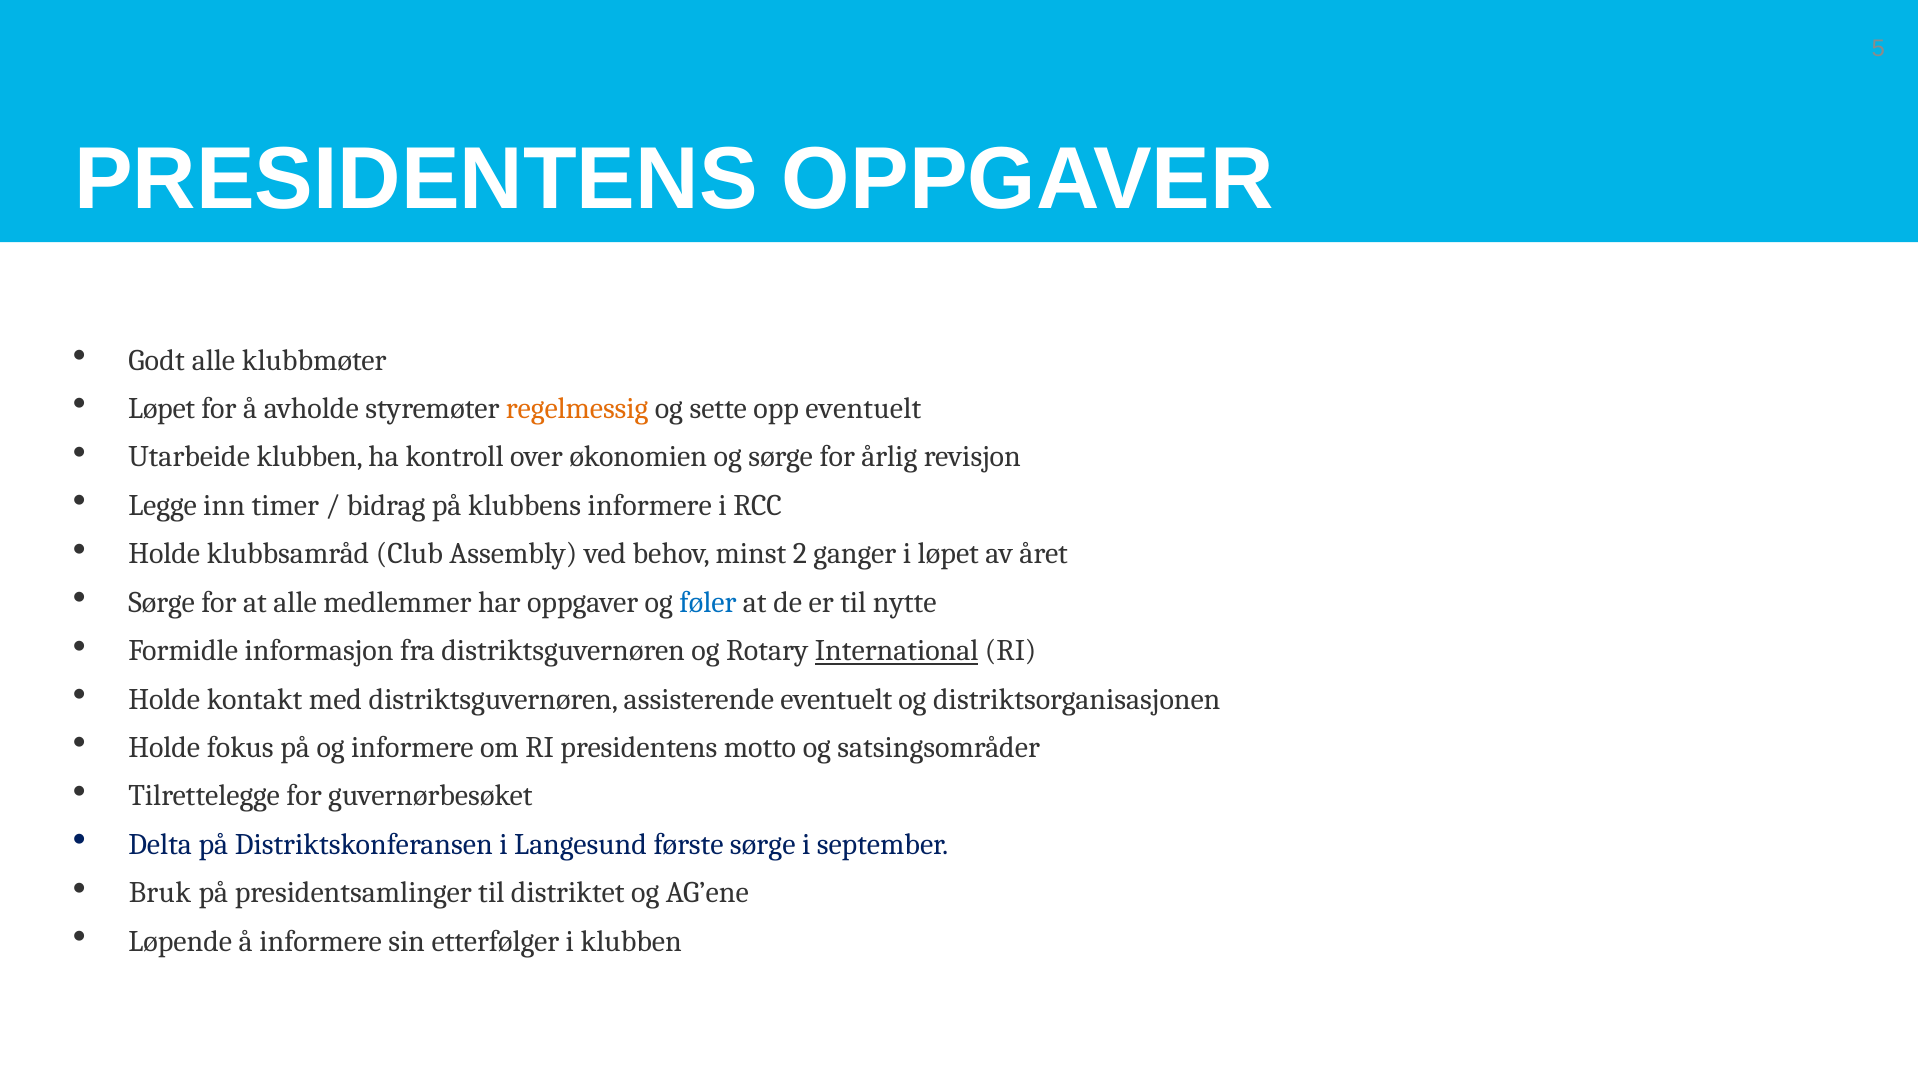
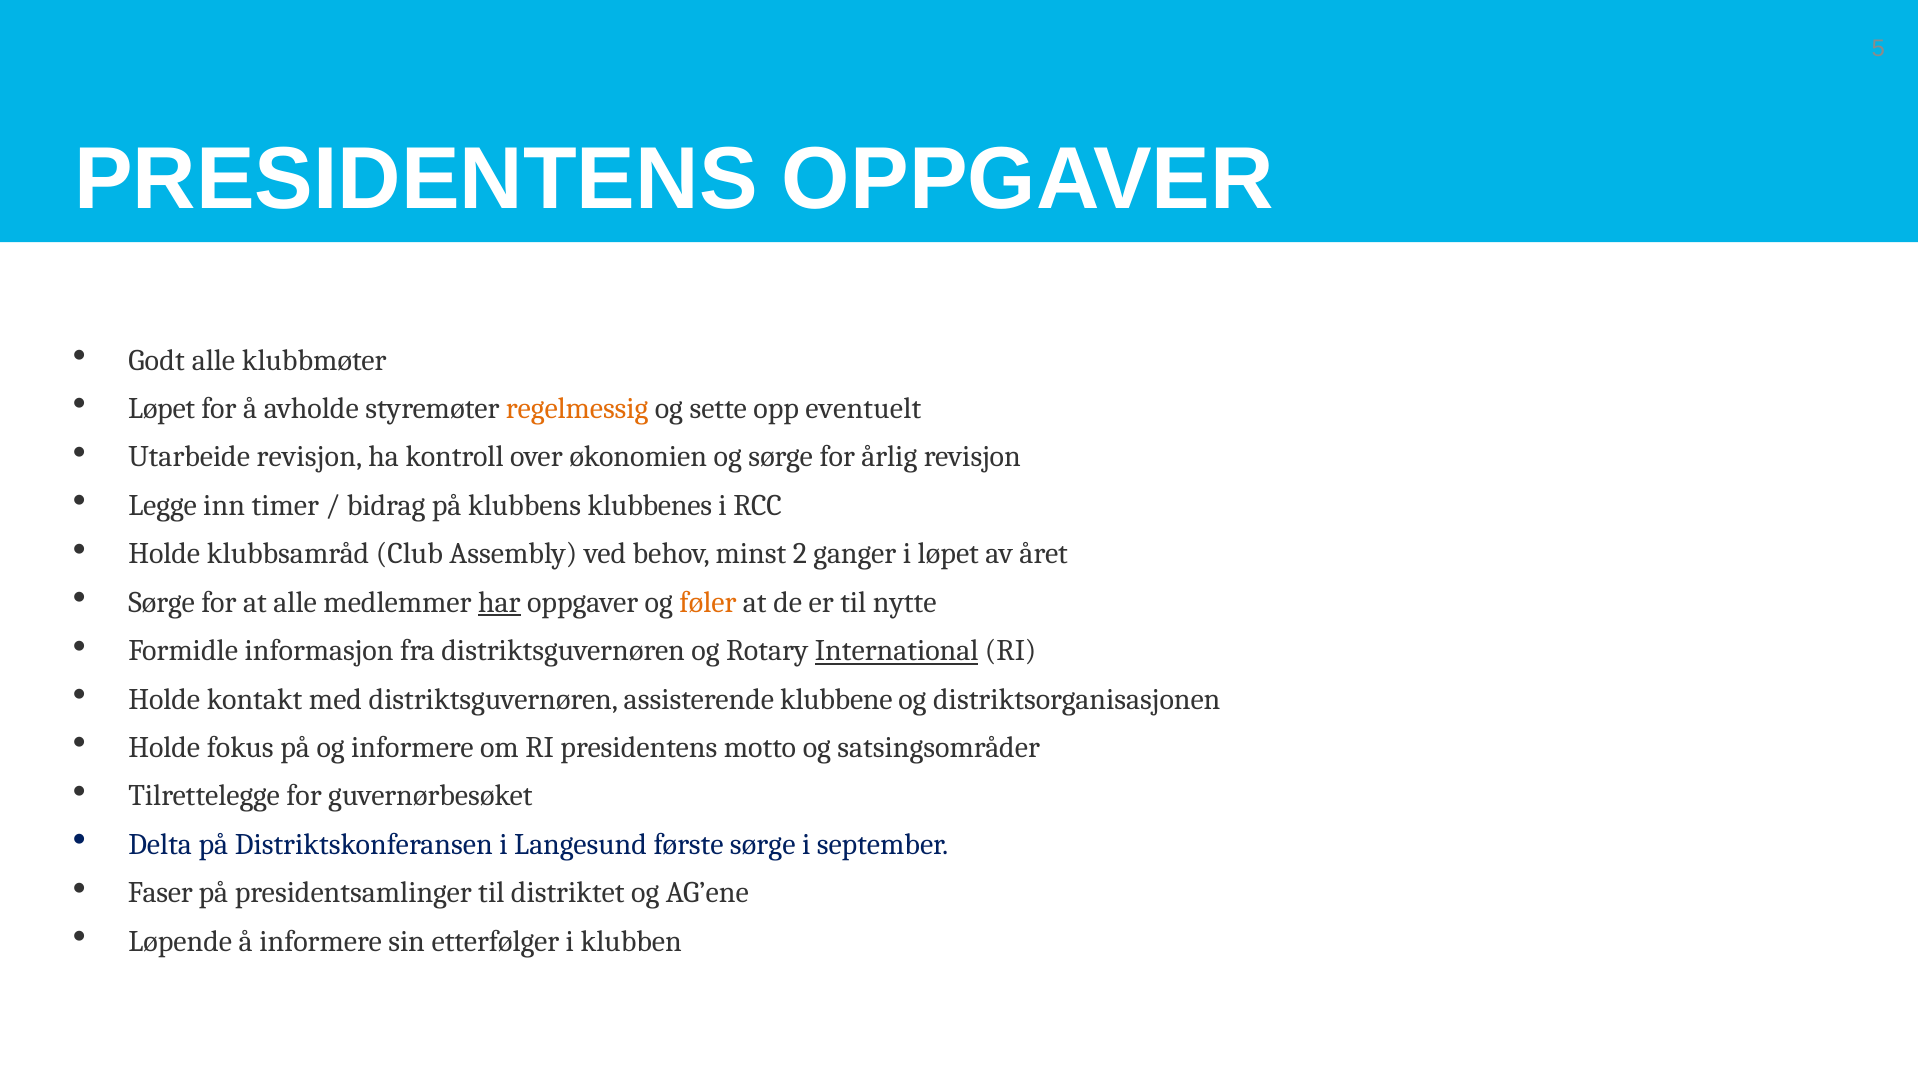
Utarbeide klubben: klubben -> revisjon (309, 457)
klubbens informere: informere -> klubbenes (650, 505)
har underline: none -> present (499, 602)
føler colour: blue -> orange (708, 602)
assisterende eventuelt: eventuelt -> klubbene (836, 699)
Bruk: Bruk -> Faser (160, 893)
